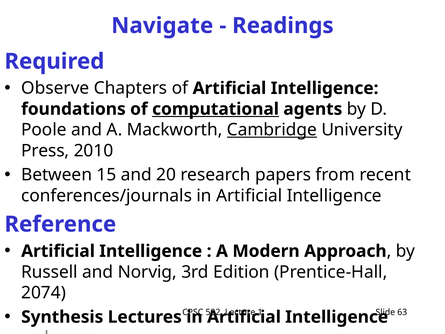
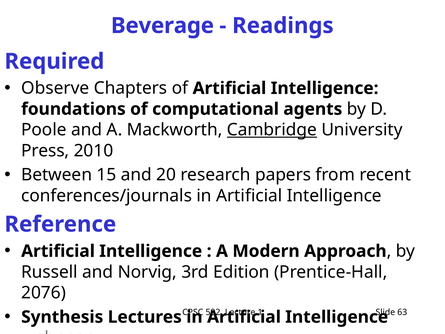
Navigate: Navigate -> Beverage (162, 26)
computational underline: present -> none (216, 109)
2074: 2074 -> 2076 (44, 293)
